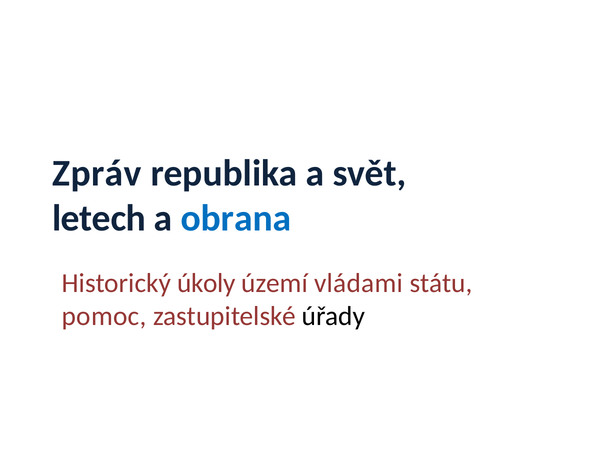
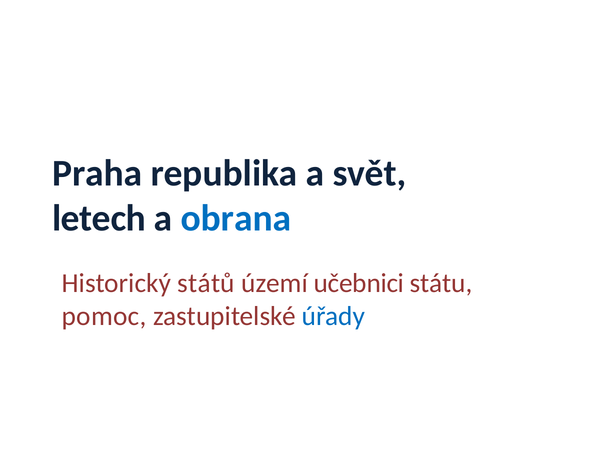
Zpráv: Zpráv -> Praha (97, 173)
úkoly: úkoly -> států (206, 283)
vládami: vládami -> učebnici (359, 283)
úřady colour: black -> blue (333, 316)
